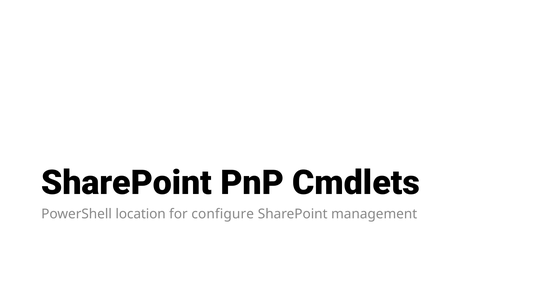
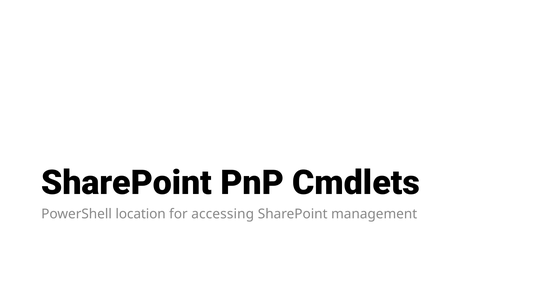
configure: configure -> accessing (223, 214)
